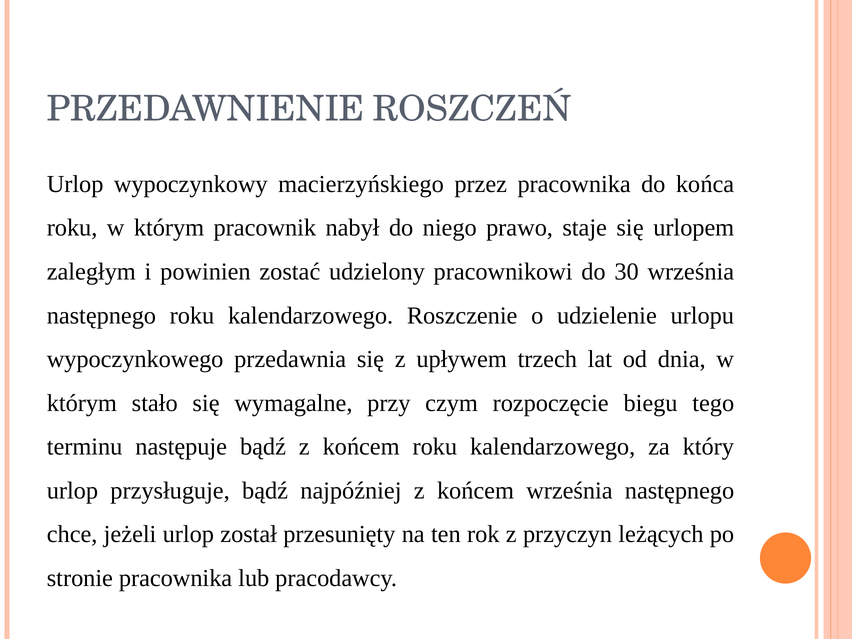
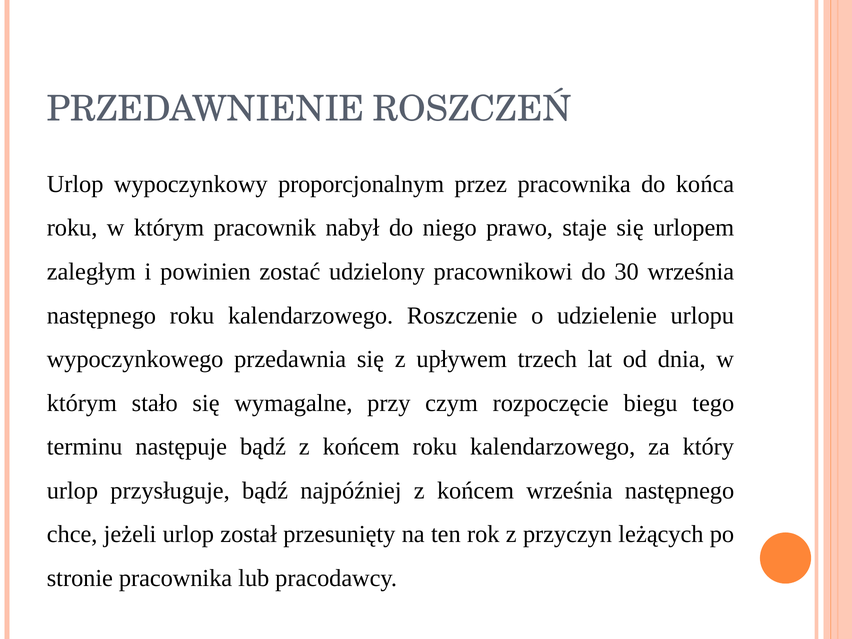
macierzyńskiego: macierzyńskiego -> proporcjonalnym (361, 184)
